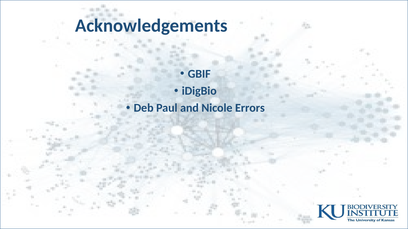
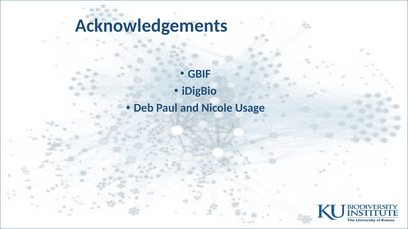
Errors: Errors -> Usage (250, 108)
